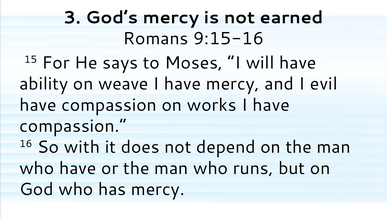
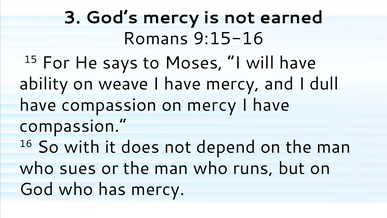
evil: evil -> dull (324, 84)
on works: works -> mercy (212, 105)
who have: have -> sues (78, 168)
